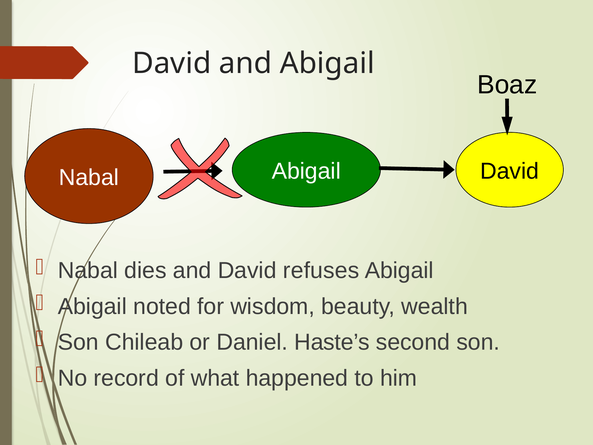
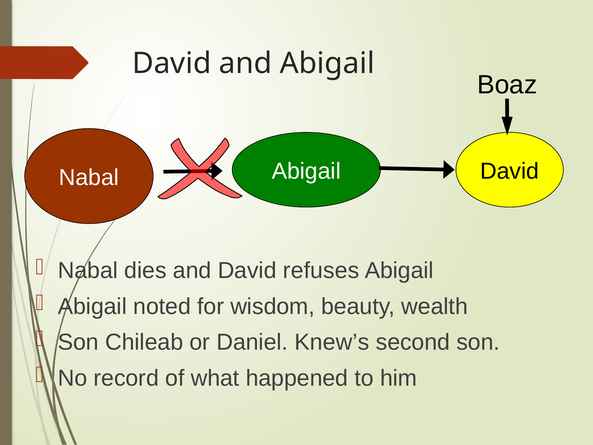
Haste’s: Haste’s -> Knew’s (332, 342)
